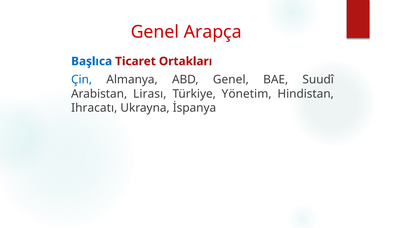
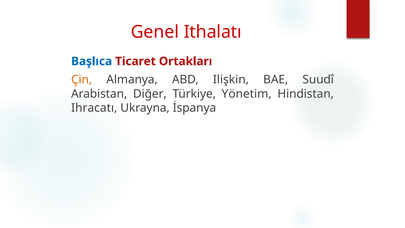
Arapça: Arapça -> Ithalatı (213, 32)
Çin colour: blue -> orange (82, 80)
ABD Genel: Genel -> Ilişkin (231, 80)
Lirası: Lirası -> Diğer (150, 94)
